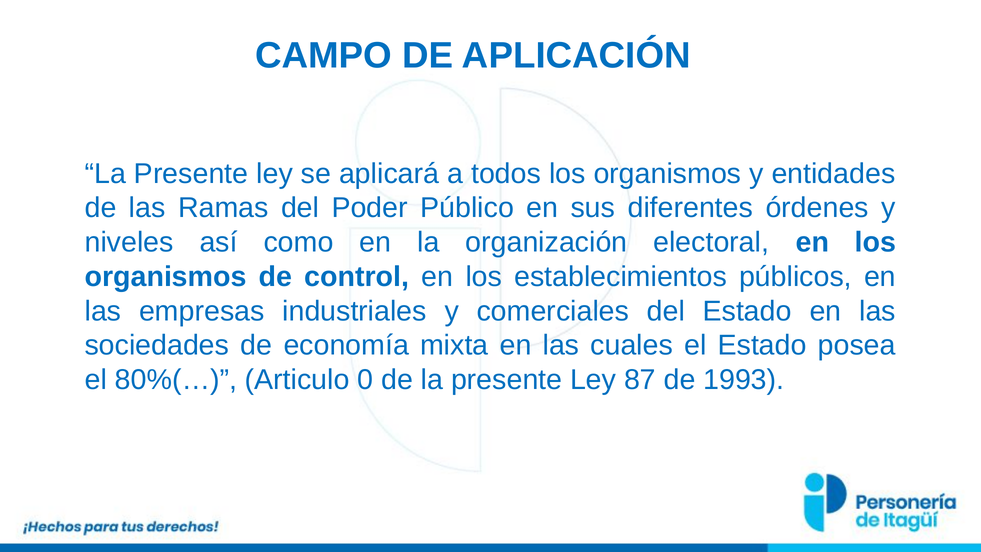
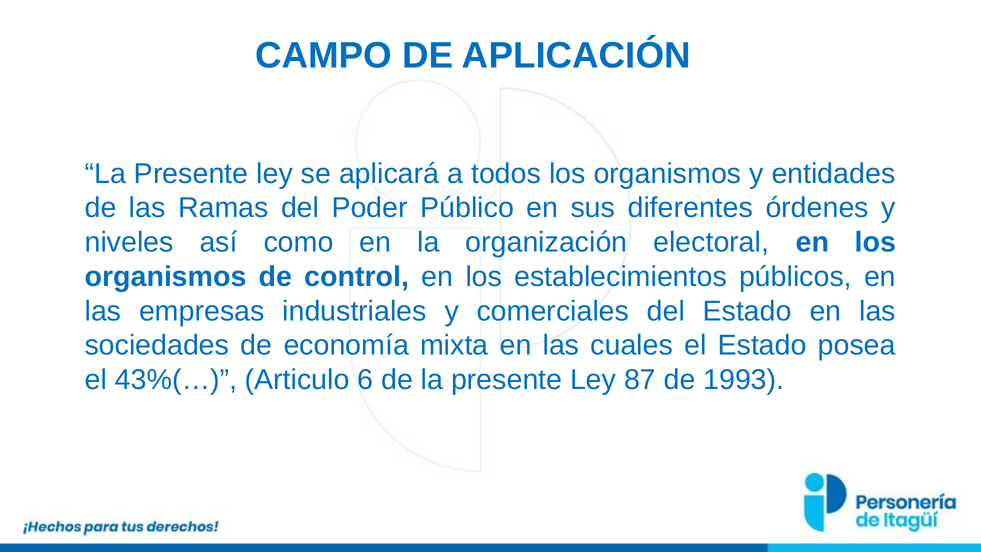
80%(…: 80%(… -> 43%(… (176, 380)
0: 0 -> 6 (365, 380)
